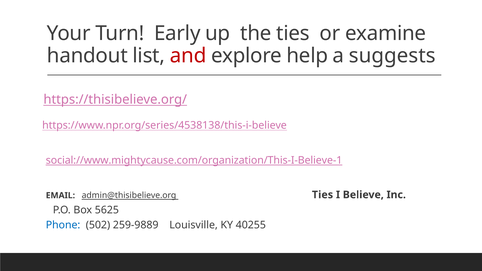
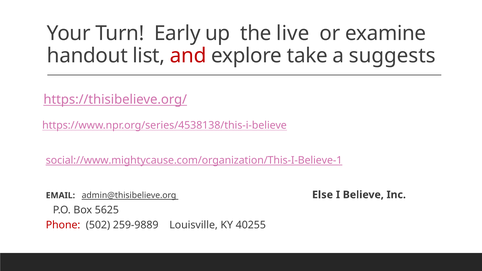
the ties: ties -> live (293, 33)
help: help -> take (307, 56)
admin@thisibelieve.org Ties: Ties -> Else (323, 195)
Phone colour: blue -> red (63, 225)
